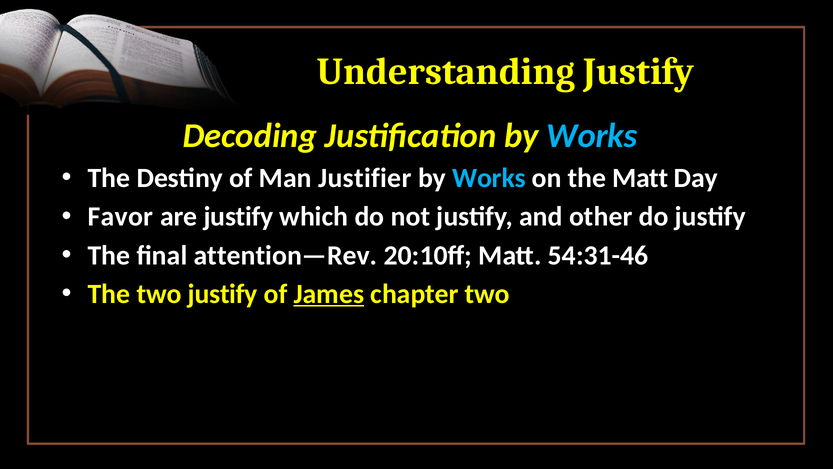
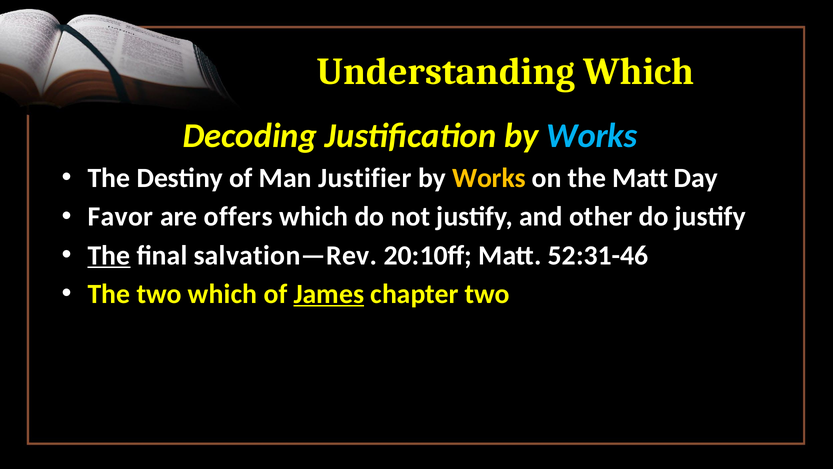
Understanding Justify: Justify -> Which (639, 71)
Works colour: light blue -> yellow (489, 178)
are justify: justify -> offers (238, 217)
The underline: none -> present (109, 255)
attention—Rev: attention—Rev -> salvation—Rev (285, 255)
54:31-46: 54:31-46 -> 52:31-46 (598, 255)
two justify: justify -> which (223, 294)
